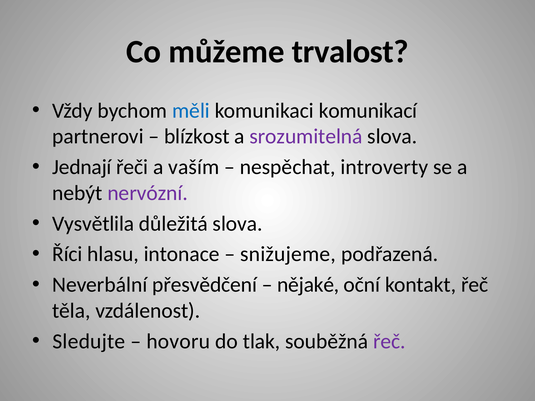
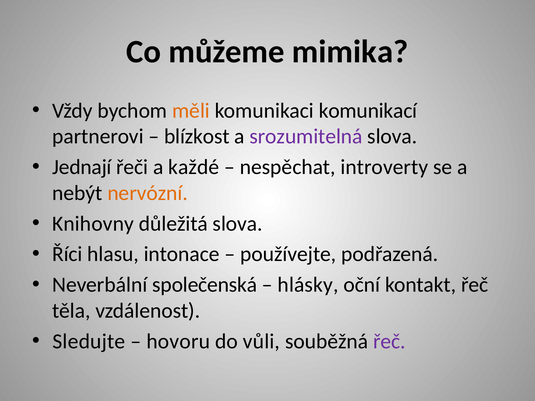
trvalost: trvalost -> mimika (350, 52)
měli colour: blue -> orange (191, 111)
vaším: vaším -> každé (194, 167)
nervózní colour: purple -> orange (148, 193)
Vysvětlila: Vysvětlila -> Knihovny (93, 224)
snižujeme: snižujeme -> používejte (288, 254)
přesvědčení: přesvědčení -> společenská (205, 285)
nějaké: nějaké -> hlásky (308, 285)
tlak: tlak -> vůli (261, 341)
